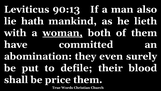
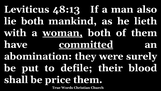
90:13: 90:13 -> 48:13 (66, 9)
lie hath: hath -> both (32, 21)
committed underline: none -> present (86, 44)
even: even -> were (111, 56)
